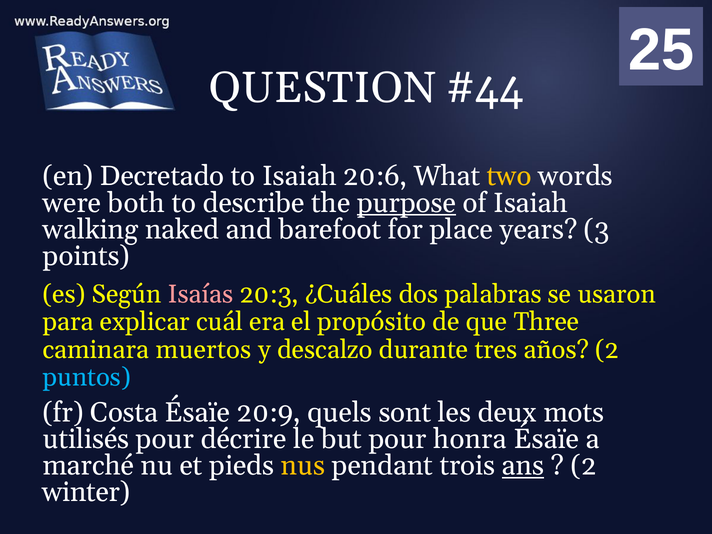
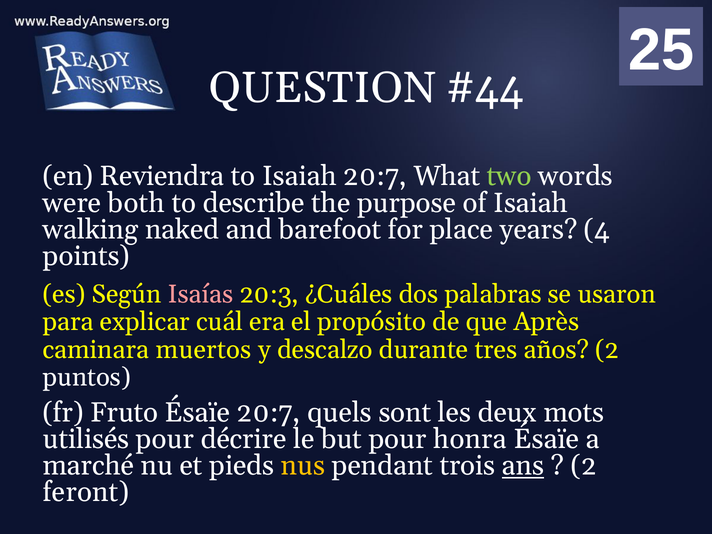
Decretado: Decretado -> Reviendra (162, 176)
Isaiah 20:6: 20:6 -> 20:7 (375, 176)
two colour: yellow -> light green (509, 176)
purpose underline: present -> none (407, 203)
3: 3 -> 4 (597, 230)
Three: Three -> Après (546, 322)
puntos colour: light blue -> white (87, 377)
Costa: Costa -> Fruto (124, 413)
Ésaïe 20:9: 20:9 -> 20:7 (269, 413)
winter: winter -> feront (86, 492)
